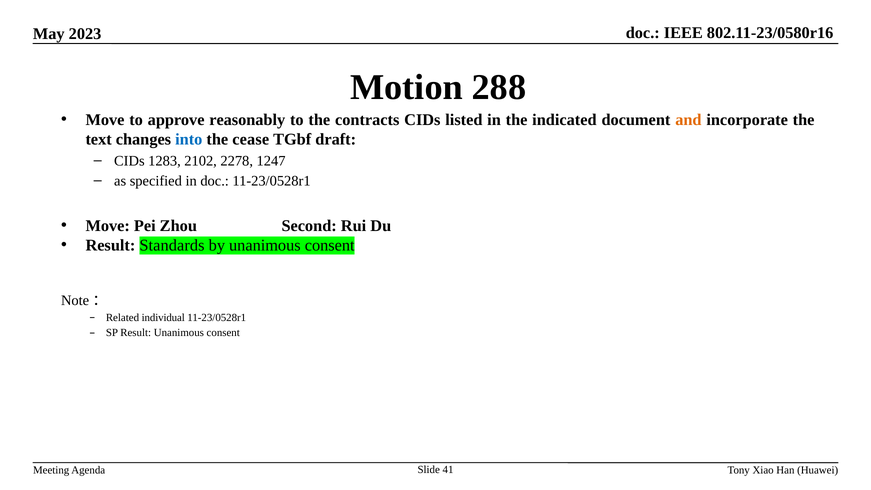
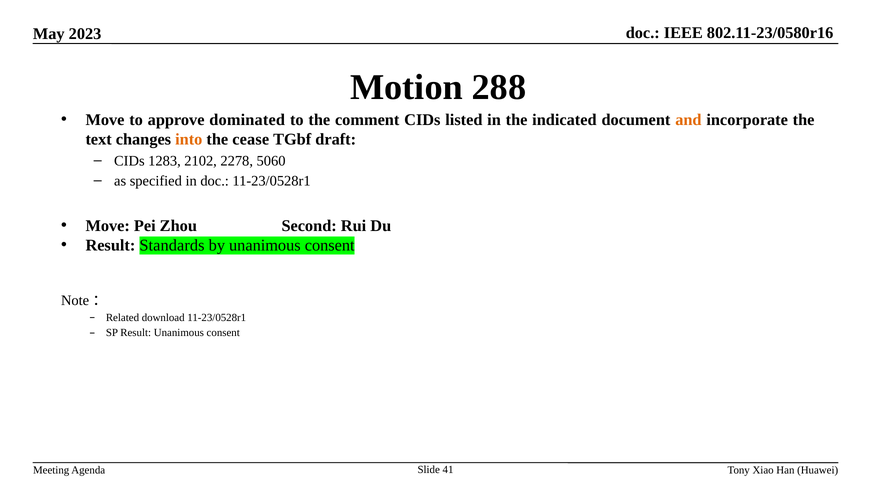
reasonably: reasonably -> dominated (247, 120)
contracts: contracts -> comment (367, 120)
into colour: blue -> orange (189, 139)
1247: 1247 -> 5060 (271, 161)
individual: individual -> download (163, 317)
